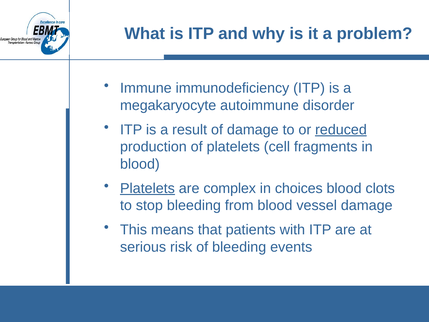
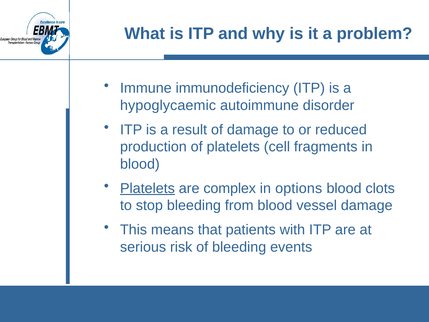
megakaryocyte: megakaryocyte -> hypoglycaemic (168, 105)
reduced underline: present -> none (341, 130)
choices: choices -> options (299, 188)
